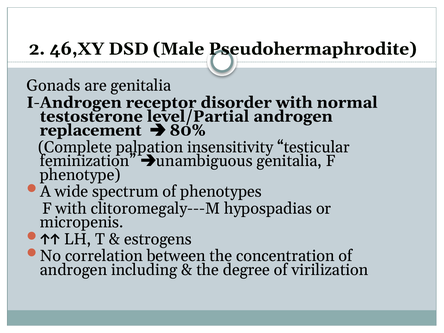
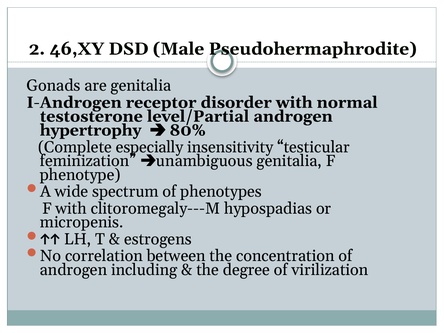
replacement: replacement -> hypertrophy (91, 130)
palpation: palpation -> especially (150, 147)
